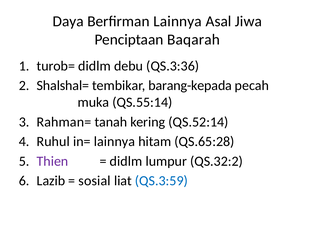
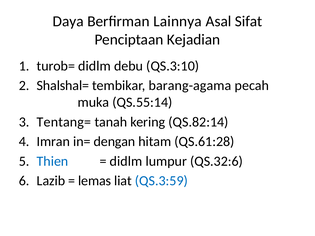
Jiwa: Jiwa -> Sifat (249, 21)
Baqarah: Baqarah -> Kejadian (194, 40)
QS.3:36: QS.3:36 -> QS.3:10 (173, 66)
barang-kepada: barang-kepada -> barang-agama (190, 86)
Rahman=: Rahman= -> Tentang= (64, 122)
QS.52:14: QS.52:14 -> QS.82:14 (198, 122)
Ruhul: Ruhul -> Imran (53, 142)
in= lainnya: lainnya -> dengan (115, 142)
QS.65:28: QS.65:28 -> QS.61:28 (204, 142)
Thien colour: purple -> blue (52, 161)
QS.32:2: QS.32:2 -> QS.32:6 (217, 161)
sosial: sosial -> lemas (95, 181)
